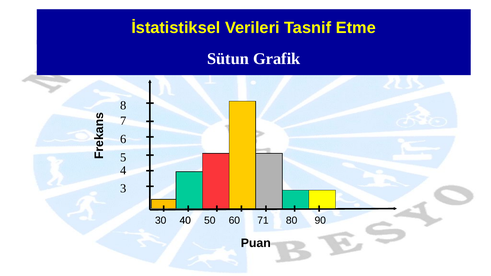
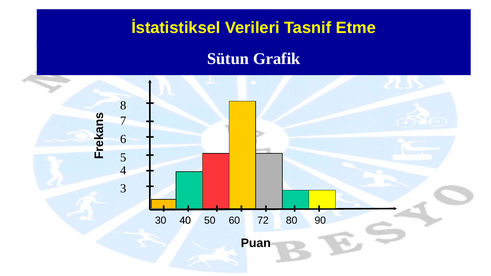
71: 71 -> 72 (263, 220)
